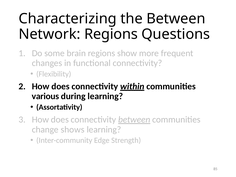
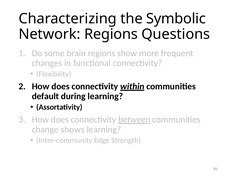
the Between: Between -> Symbolic (176, 19)
various: various -> default (45, 96)
